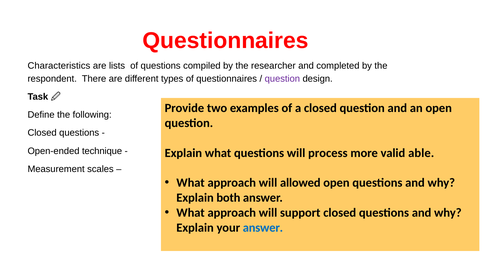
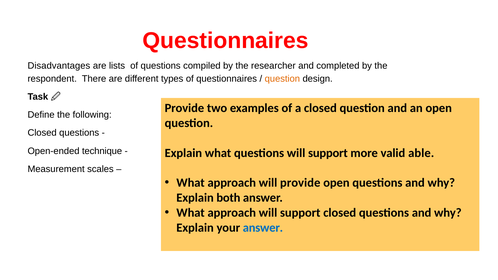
Characteristics: Characteristics -> Disadvantages (59, 66)
question colour: purple -> orange (282, 79)
questions will process: process -> support (328, 153)
will allowed: allowed -> provide (300, 183)
